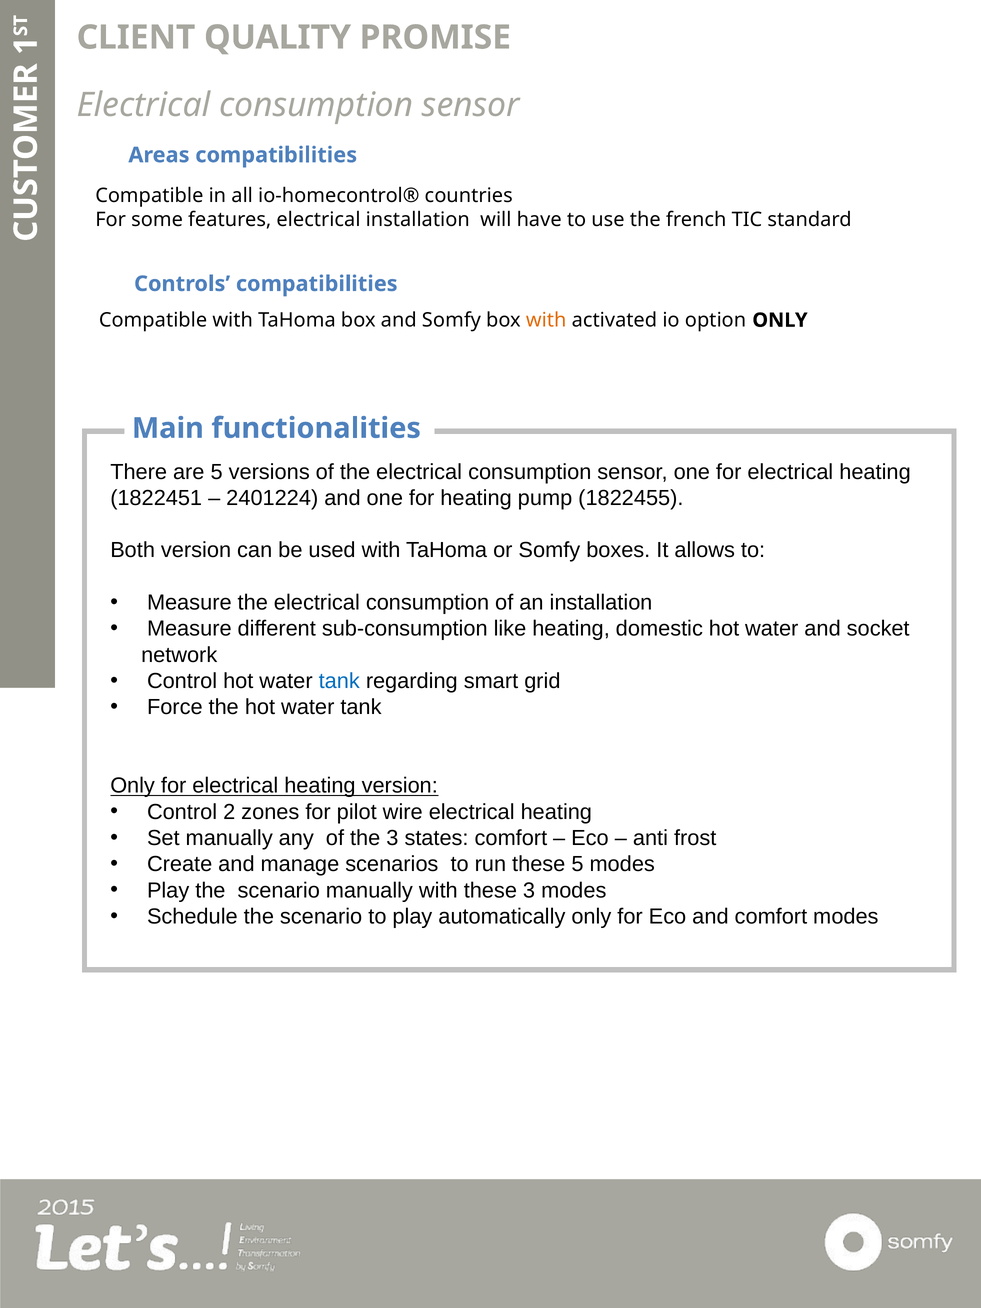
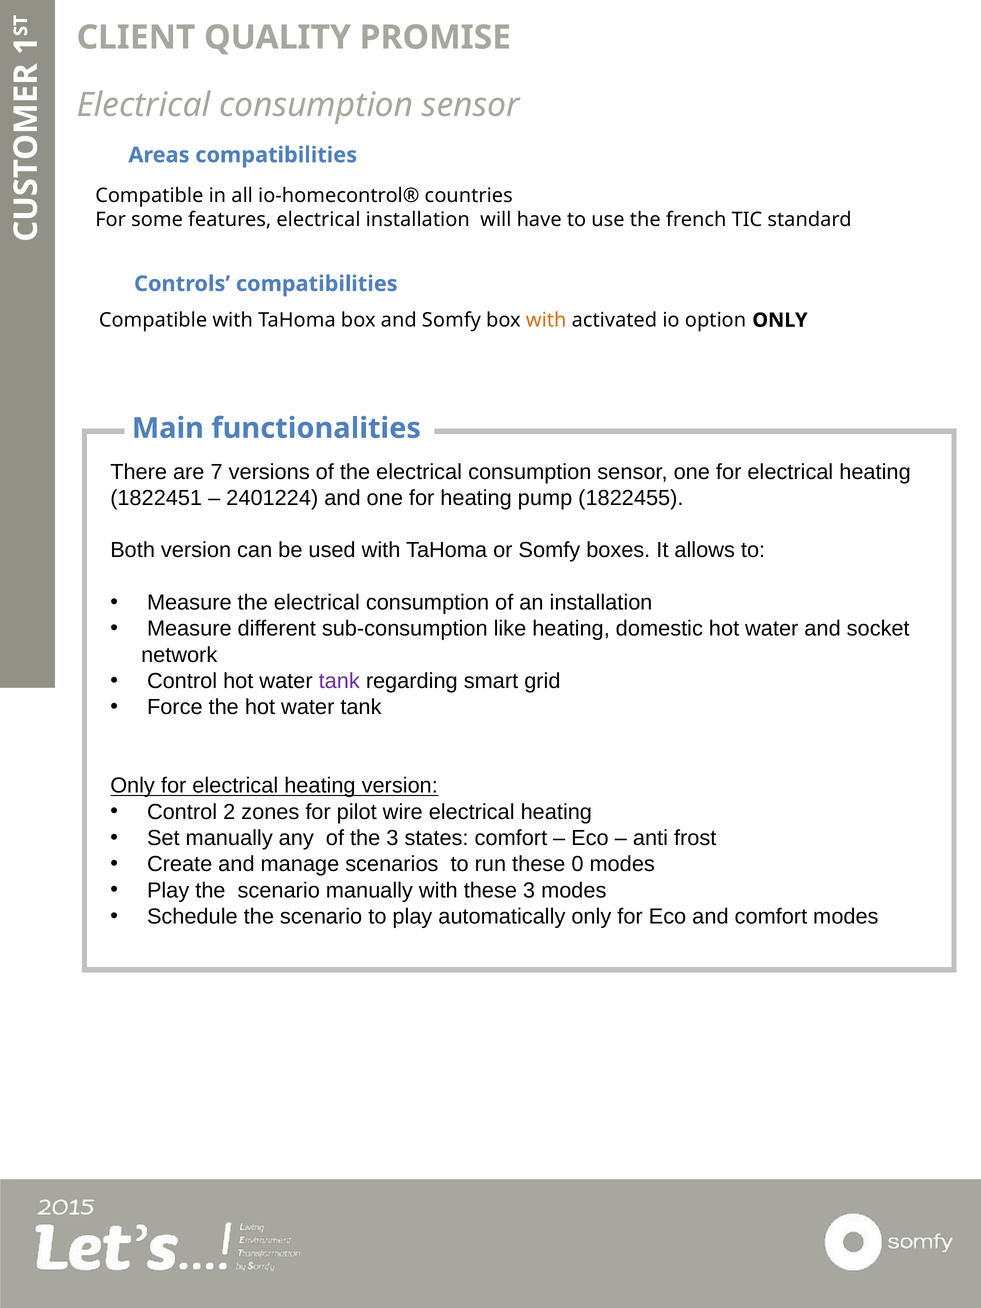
are 5: 5 -> 7 (217, 472)
tank colour: blue -> purple (339, 681)
these 5: 5 -> 0 (577, 864)
